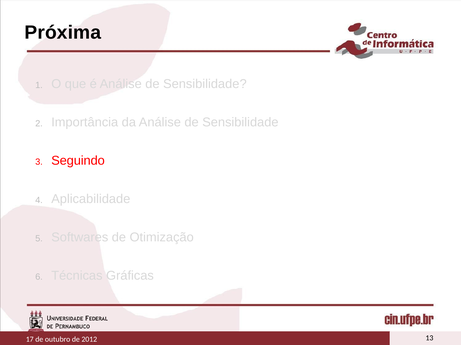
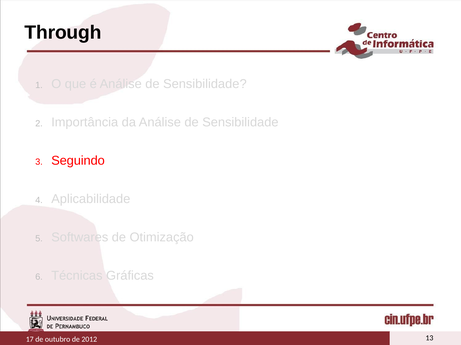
Próxima: Próxima -> Through (63, 32)
